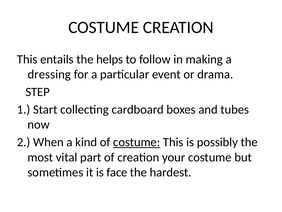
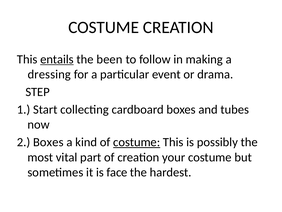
entails underline: none -> present (57, 59)
helps: helps -> been (110, 59)
2 When: When -> Boxes (48, 142)
